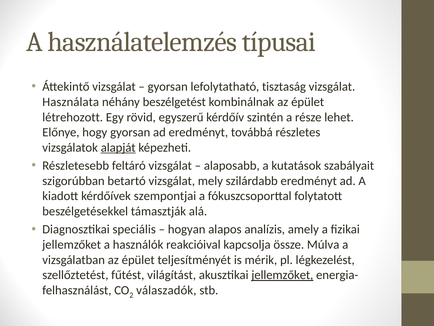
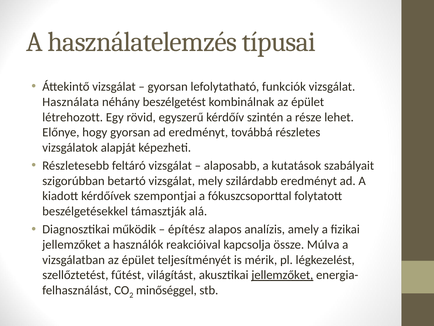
tisztaság: tisztaság -> funkciók (284, 87)
alapját underline: present -> none (118, 147)
speciális: speciális -> működik (134, 229)
hogyan: hogyan -> építész (187, 229)
válaszadók: válaszadók -> minőséggel (166, 290)
